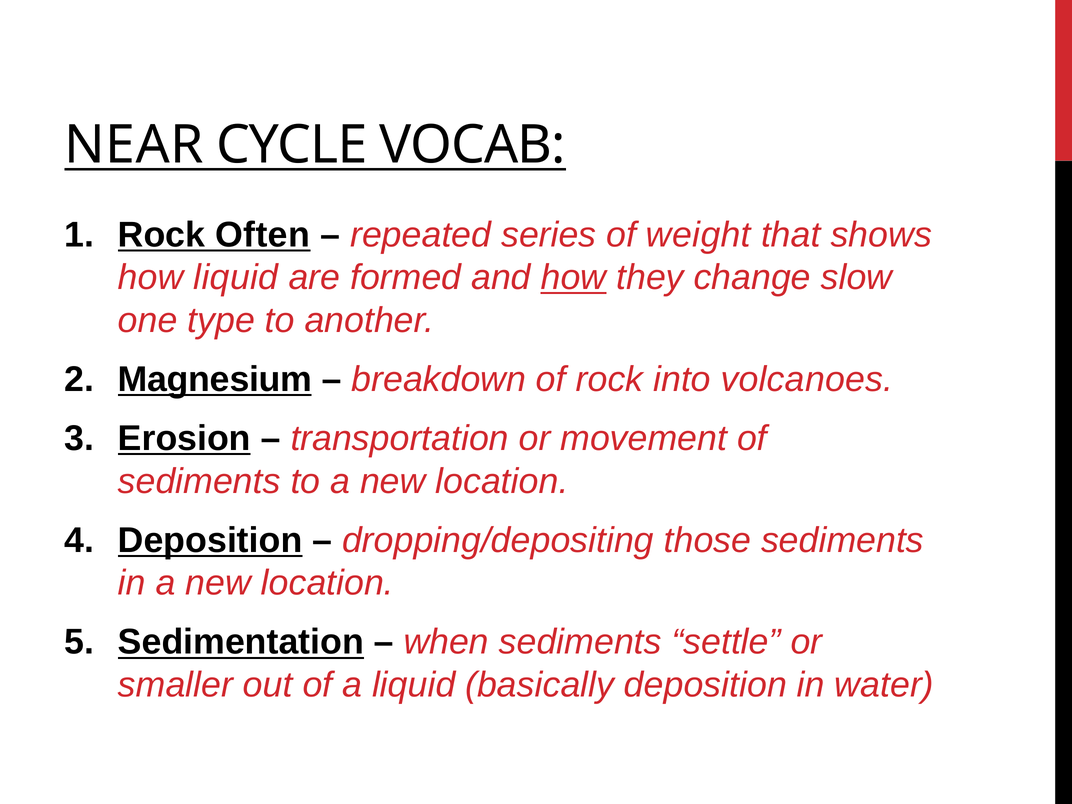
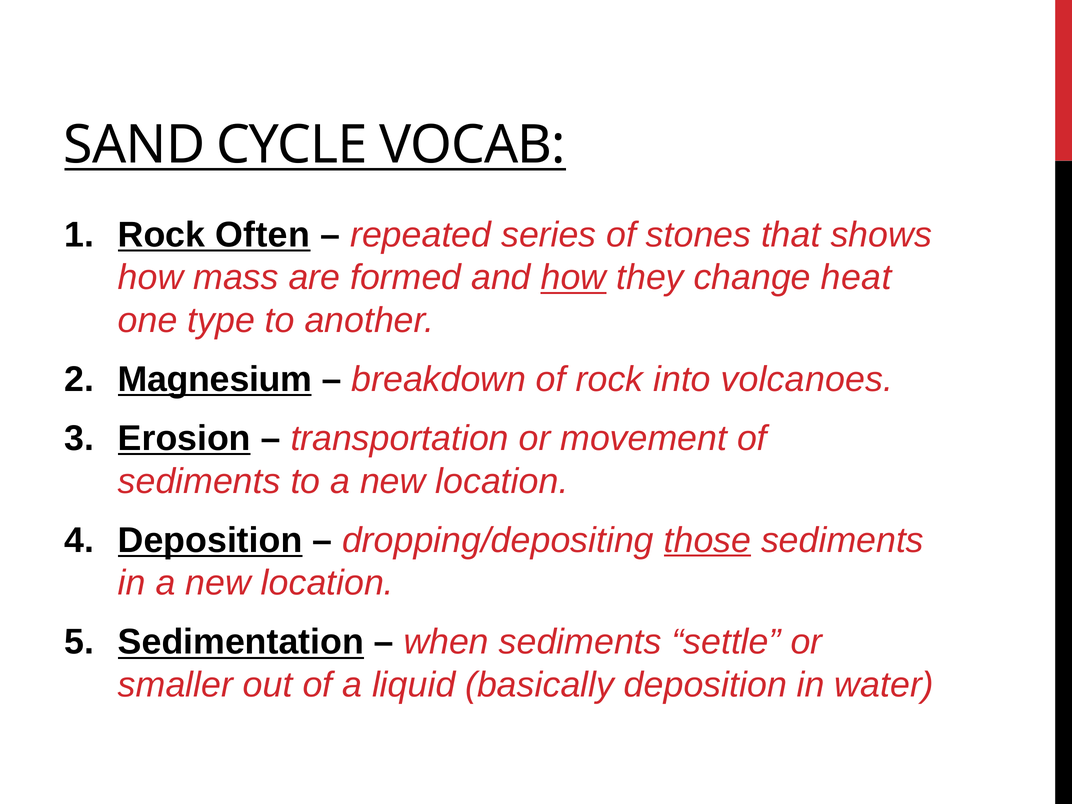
NEAR: NEAR -> SAND (134, 145)
weight: weight -> stones (699, 235)
how liquid: liquid -> mass (236, 278)
slow: slow -> heat (856, 278)
those underline: none -> present (707, 540)
